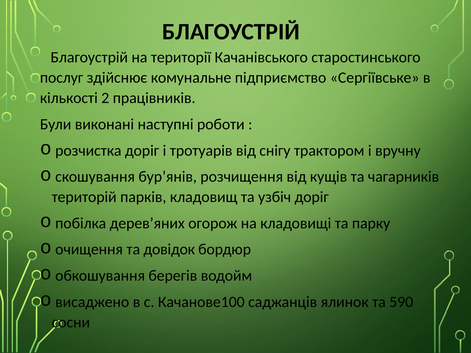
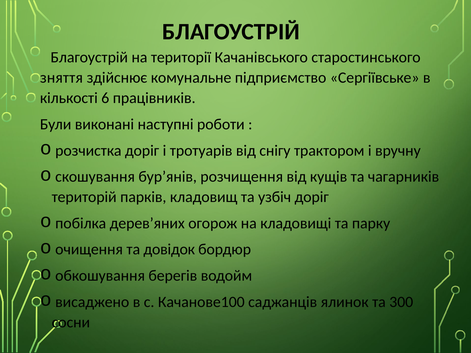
послуг: послуг -> зняття (61, 78)
2: 2 -> 6 (105, 98)
590: 590 -> 300 (401, 302)
